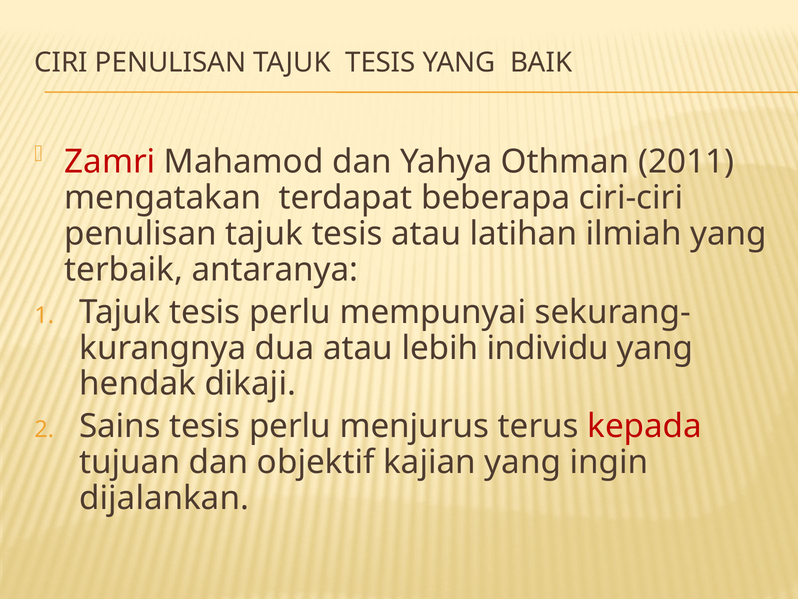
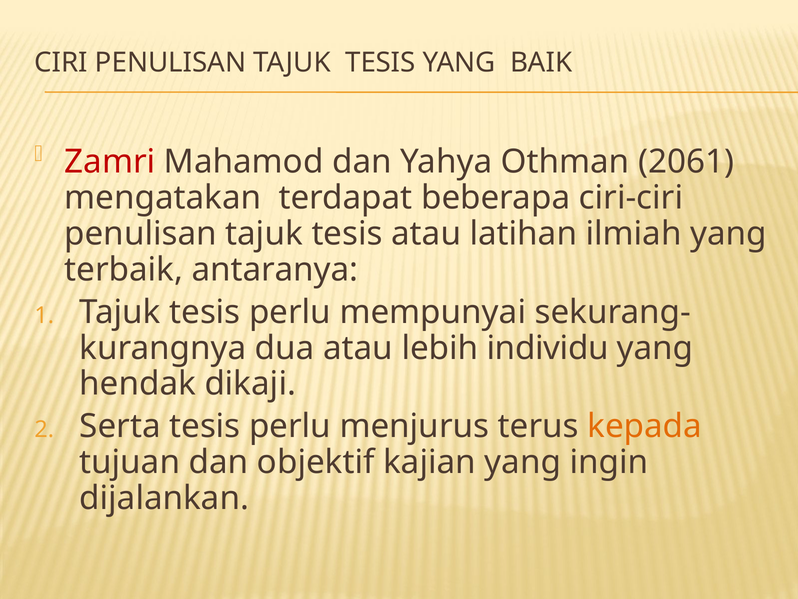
2011: 2011 -> 2061 (686, 162)
Sains: Sains -> Serta (120, 426)
kepada colour: red -> orange (645, 426)
